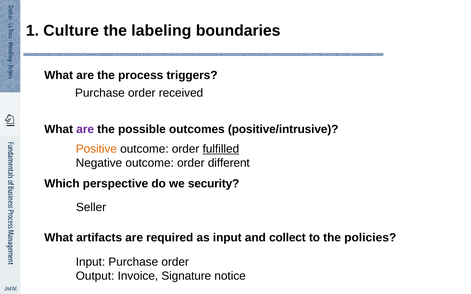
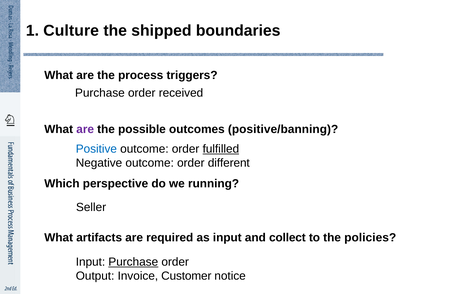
labeling: labeling -> shipped (161, 31)
positive/intrusive: positive/intrusive -> positive/banning (283, 130)
Positive colour: orange -> blue (96, 149)
security: security -> running (214, 184)
Purchase underline: none -> present (133, 262)
Signature: Signature -> Customer (186, 276)
